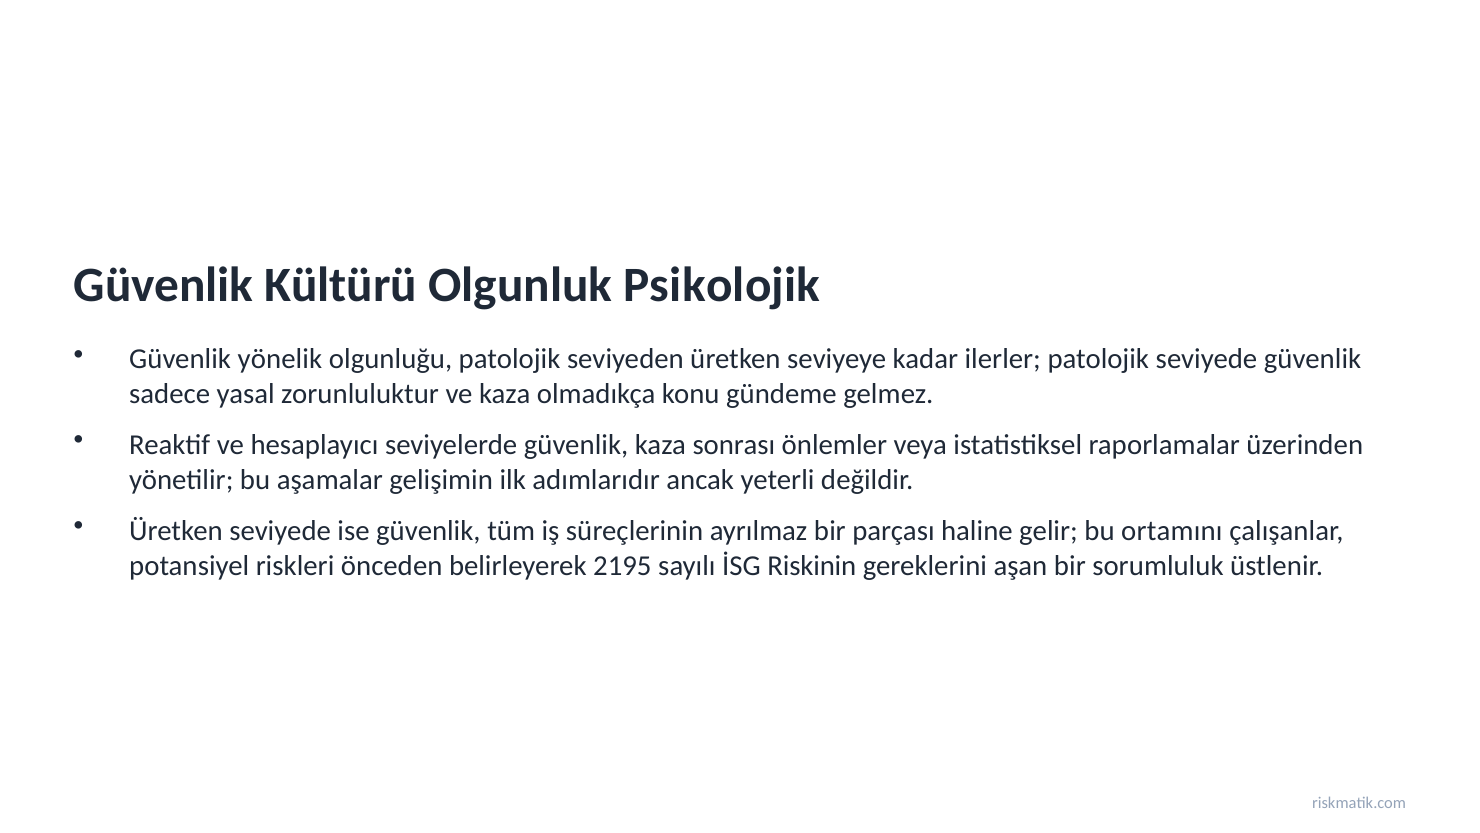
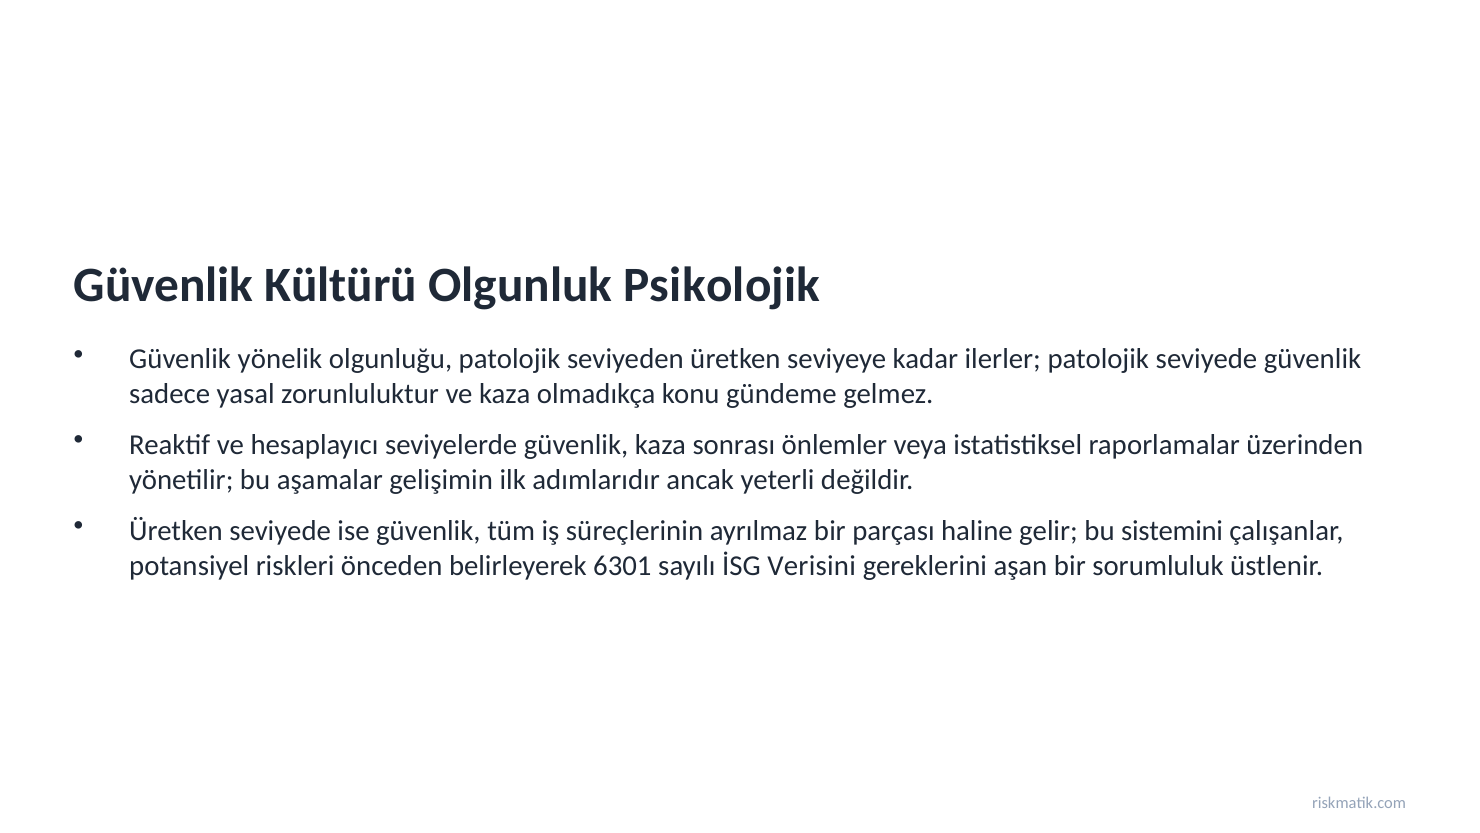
ortamını: ortamını -> sistemini (1172, 531)
2195: 2195 -> 6301 (622, 565)
Riskinin: Riskinin -> Verisini (812, 565)
